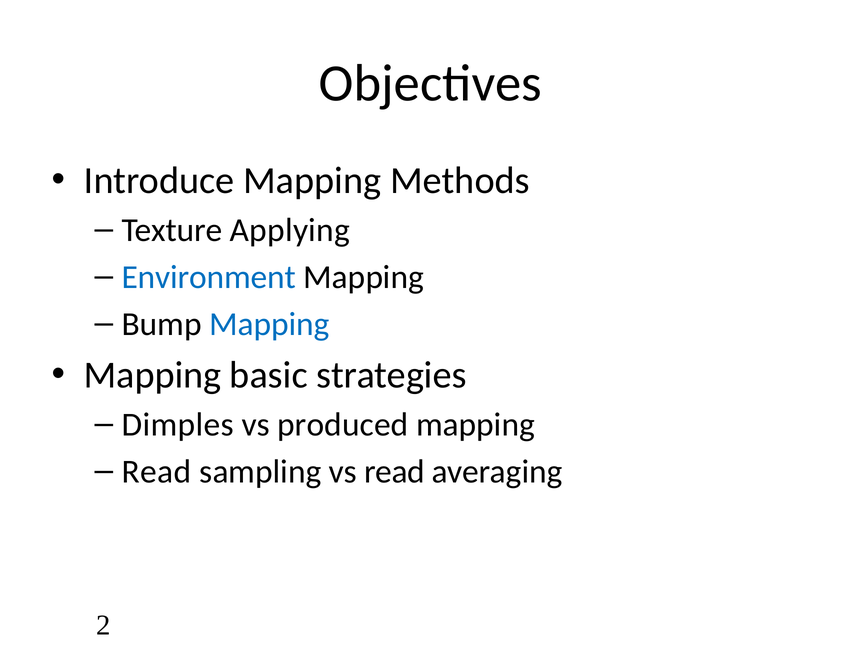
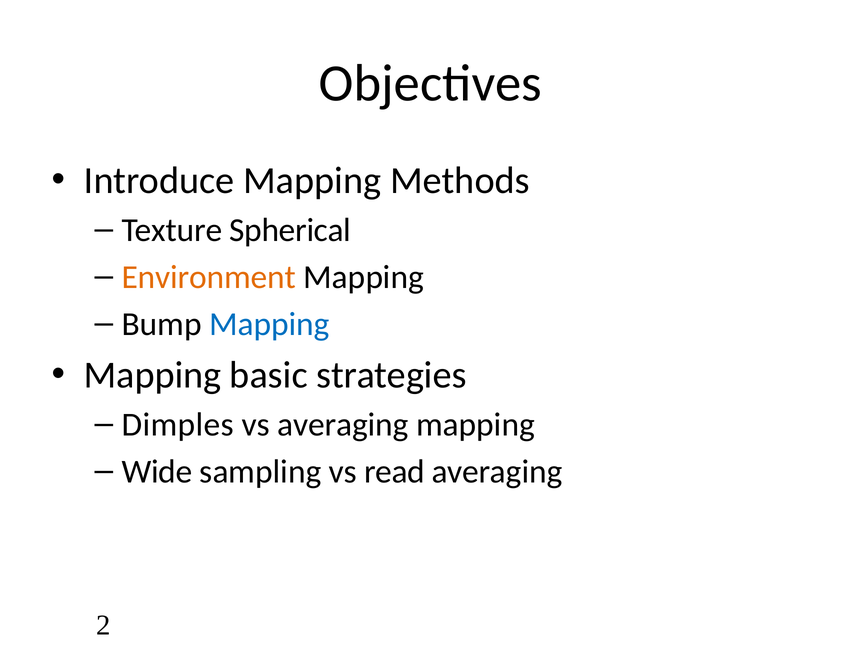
Applying: Applying -> Spherical (290, 230)
Environment colour: blue -> orange (209, 277)
vs produced: produced -> averaging (343, 424)
Read: Read -> Wide (157, 471)
